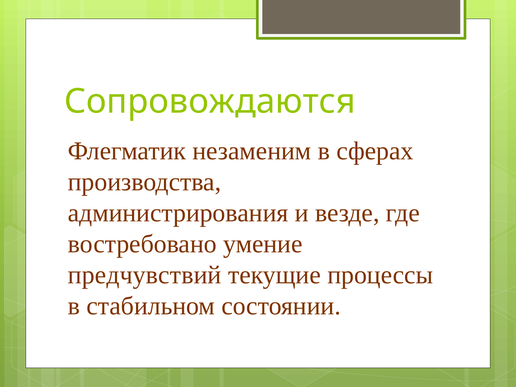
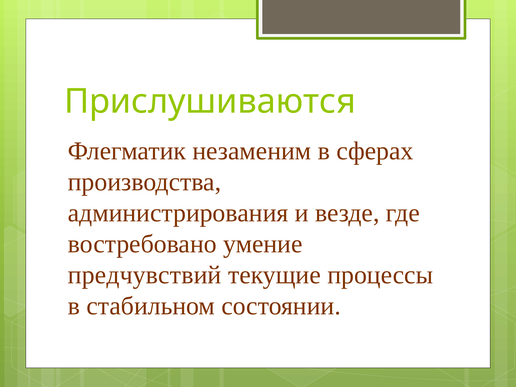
Сопровождаются: Сопровождаются -> Прислушиваются (210, 102)
